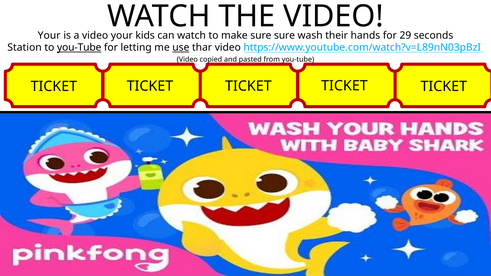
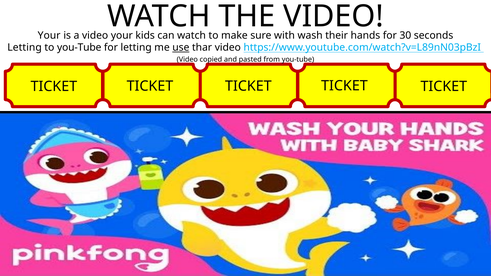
sure: sure -> with (284, 35)
29: 29 -> 30 (405, 35)
Station: Station -> Letting (25, 48)
you-Tube underline: present -> none (79, 48)
